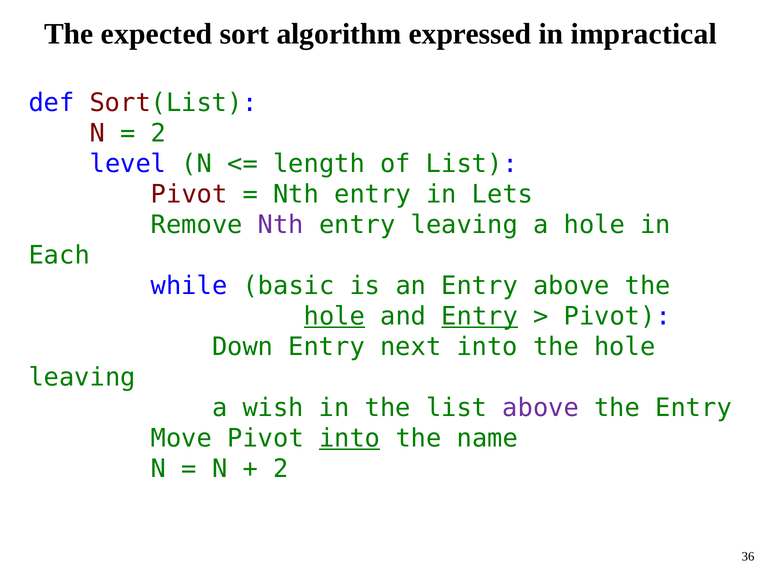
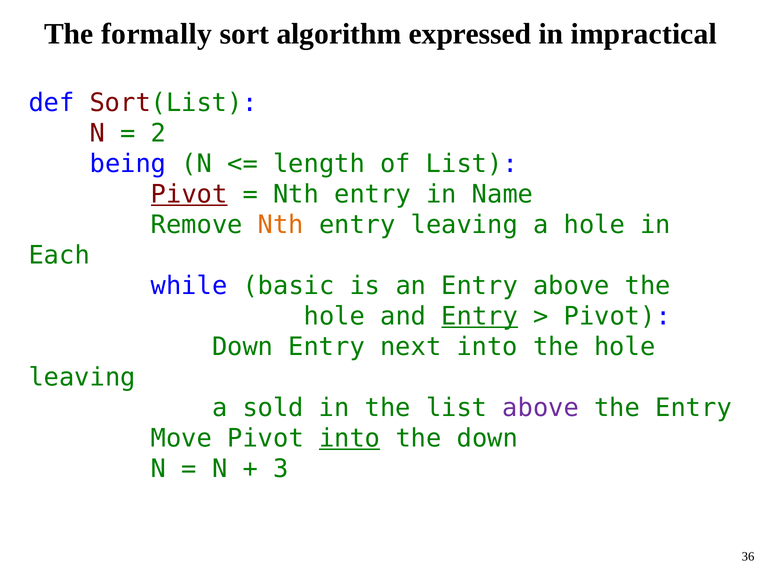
expected: expected -> formally (157, 34)
level: level -> being (128, 164)
Pivot underline: none -> present (189, 194)
Lets: Lets -> Name (503, 194)
Nth colour: purple -> orange (281, 225)
hole underline: present -> none (334, 316)
wish: wish -> sold (273, 407)
the name: name -> down (487, 438)
2: 2 -> 3 (281, 468)
